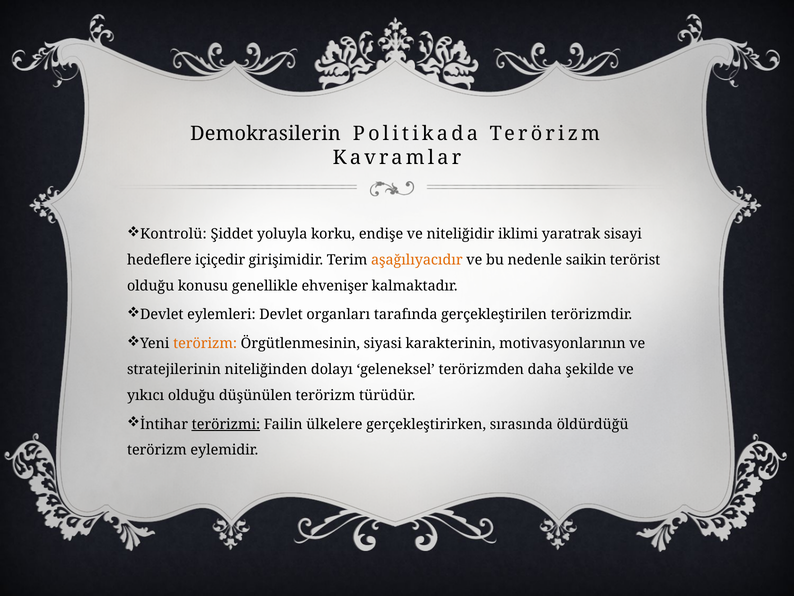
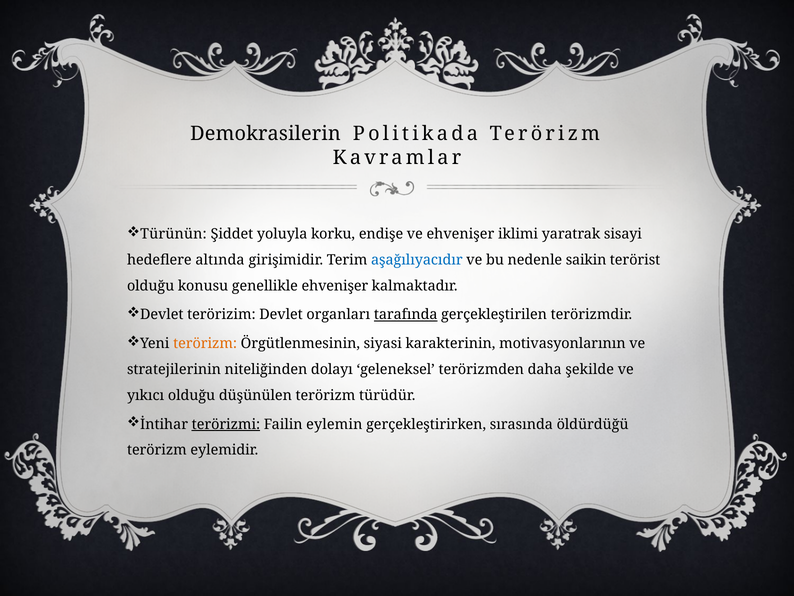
Kontrolü: Kontrolü -> Türünün (173, 234)
ve niteliğidir: niteliğidir -> ehvenişer (460, 234)
içiçedir: içiçedir -> altında (220, 260)
aşağılıyacıdır colour: orange -> blue (417, 260)
eylemleri: eylemleri -> terörizim (221, 314)
tarafında underline: none -> present (406, 314)
ülkelere: ülkelere -> eylemin (334, 424)
